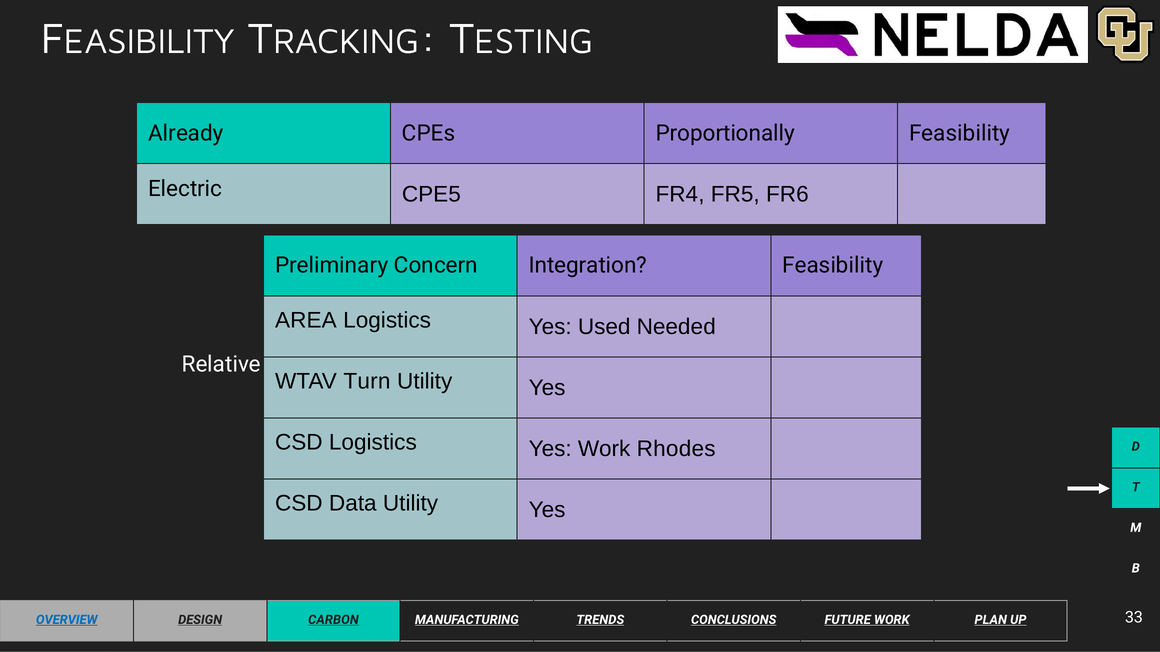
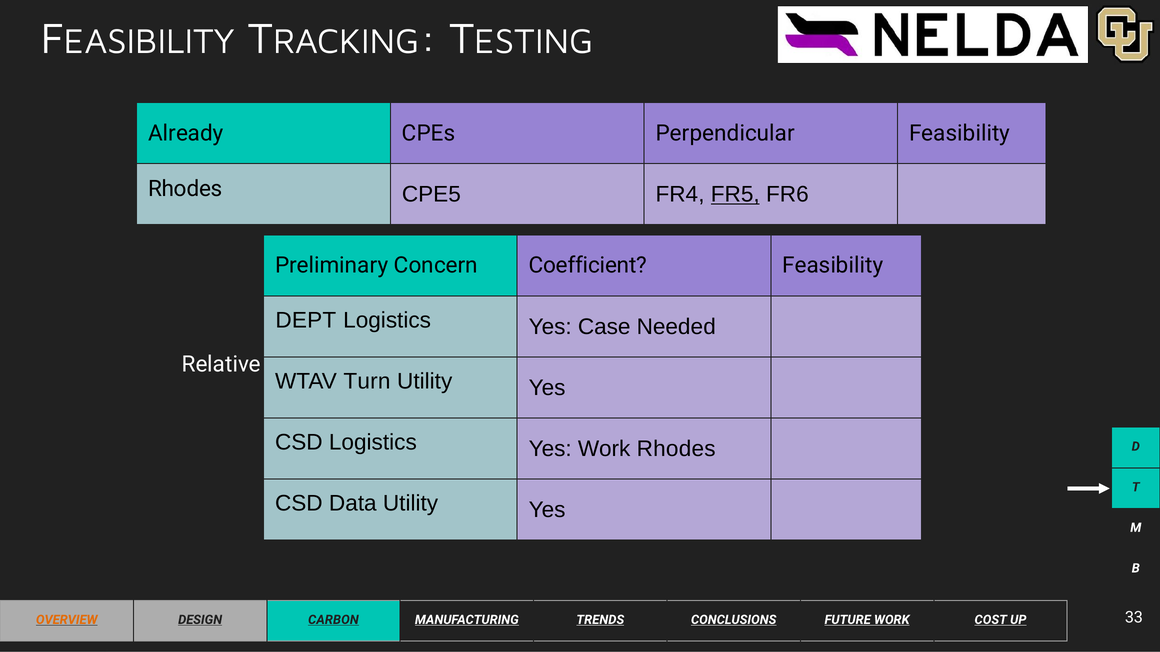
Proportionally: Proportionally -> Perpendicular (725, 133)
Electric: Electric -> Rhodes (185, 189)
FR5 underline: none -> present (735, 195)
Integration: Integration -> Coefficient (588, 266)
AREA: AREA -> DEPT (306, 321)
Used: Used -> Case (604, 327)
OVERVIEW colour: blue -> orange (67, 620)
WORK PLAN: PLAN -> COST (991, 620)
